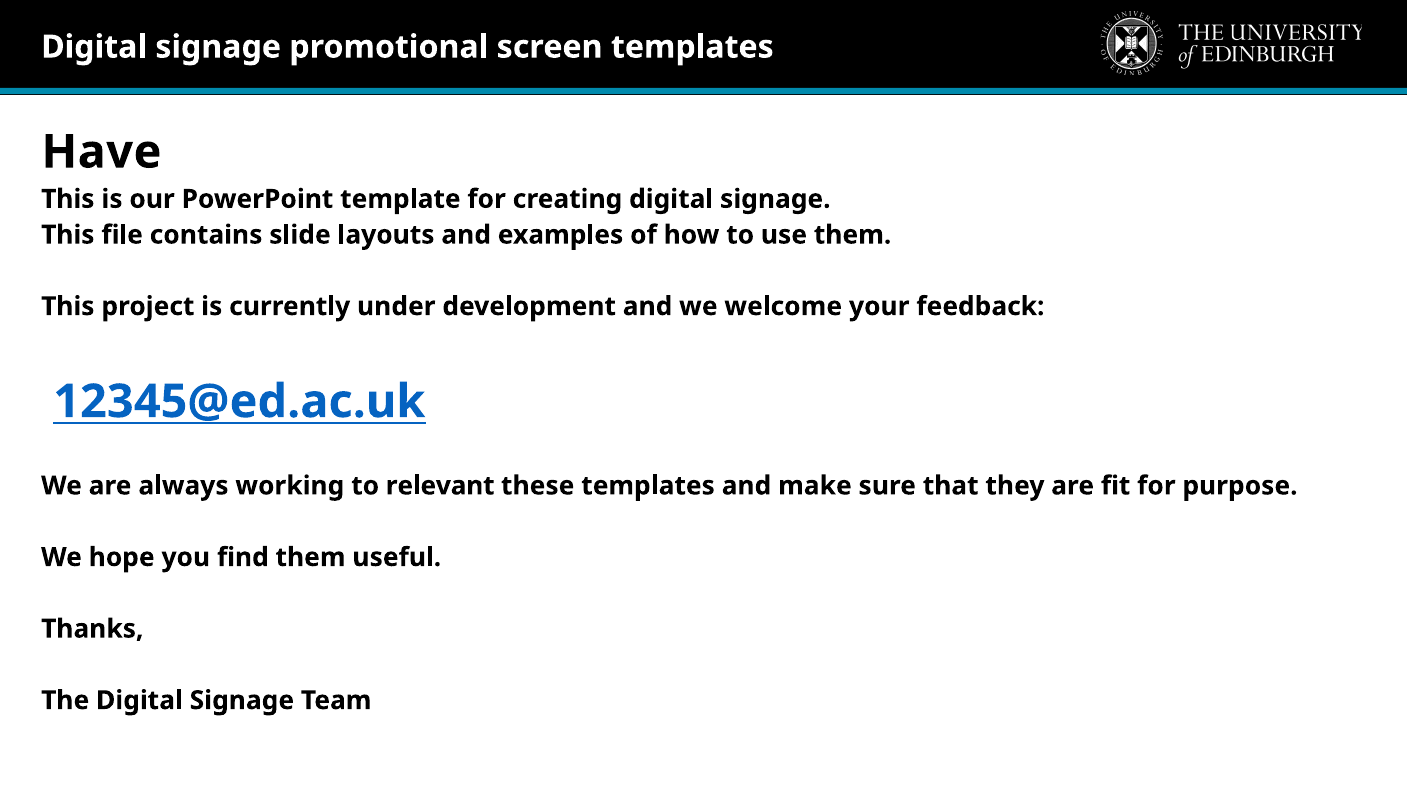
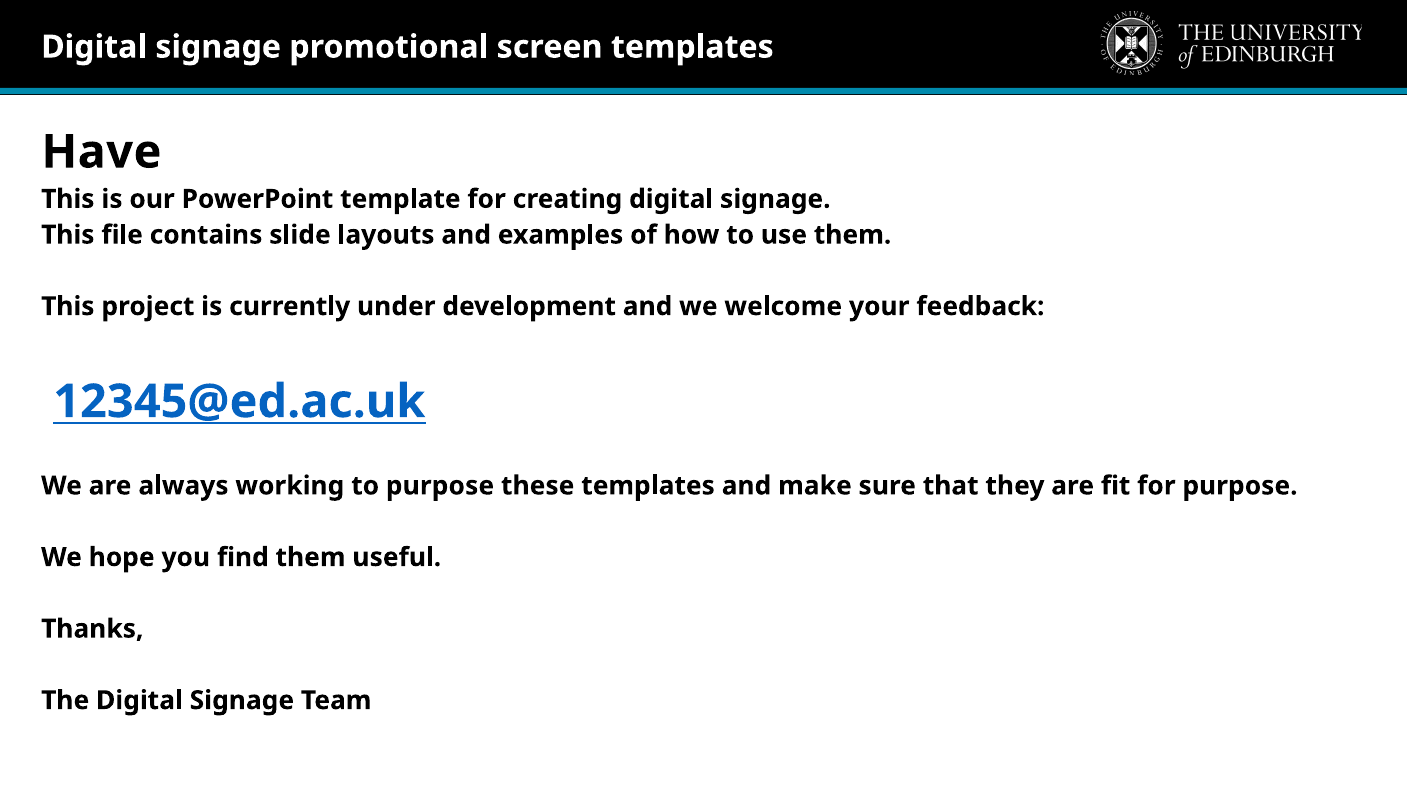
to relevant: relevant -> purpose (440, 486)
